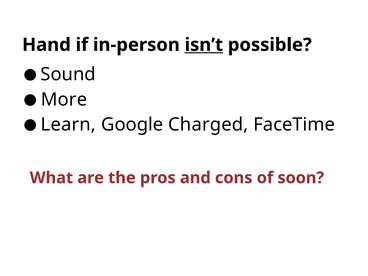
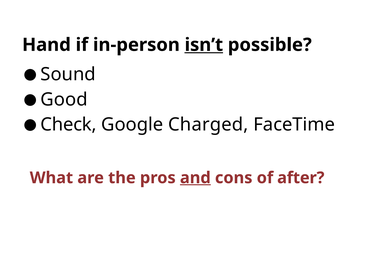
More: More -> Good (64, 99)
Learn: Learn -> Check (69, 125)
and underline: none -> present (195, 178)
soon: soon -> after (301, 178)
